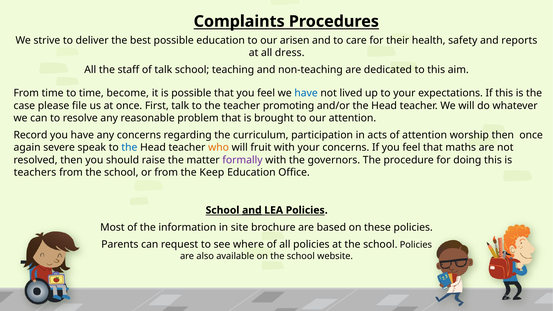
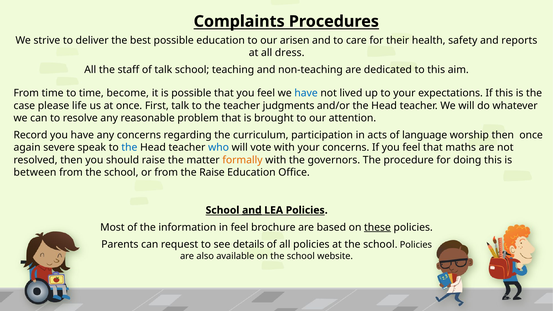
file: file -> life (79, 106)
promoting: promoting -> judgments (289, 106)
of attention: attention -> language (425, 135)
who colour: orange -> blue (219, 148)
fruit: fruit -> vote (261, 148)
formally colour: purple -> orange (242, 160)
teachers: teachers -> between (35, 172)
the Keep: Keep -> Raise (212, 172)
in site: site -> feel (240, 227)
these underline: none -> present (377, 227)
where: where -> details (249, 244)
